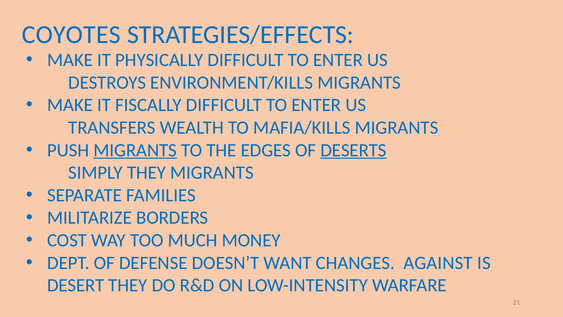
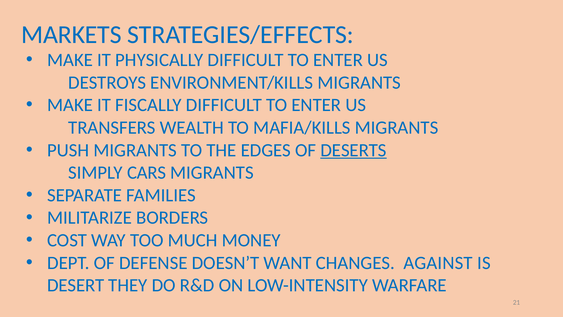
COYOTES: COYOTES -> MARKETS (71, 35)
MIGRANTS underline: present -> none (135, 150)
SIMPLY THEY: THEY -> CARS (147, 173)
